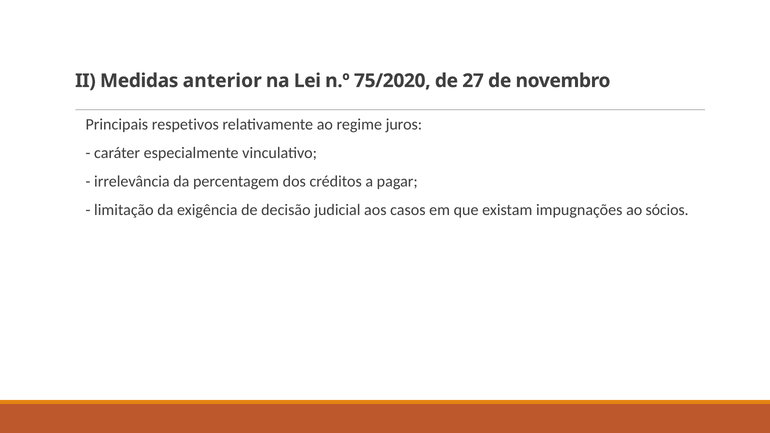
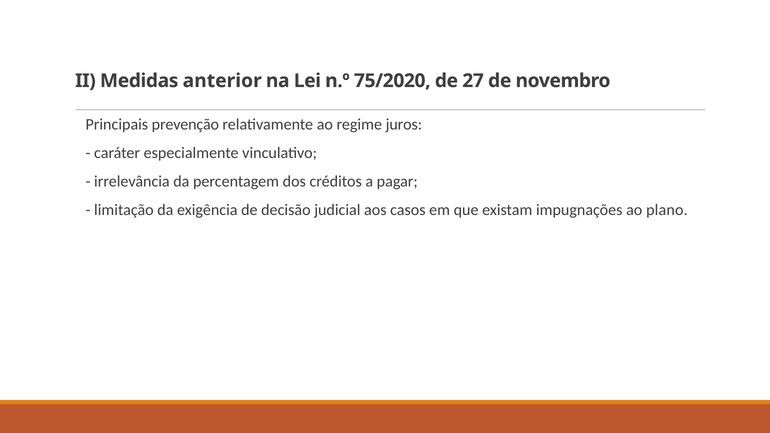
respetivos: respetivos -> prevenção (185, 124)
sócios: sócios -> plano (667, 210)
